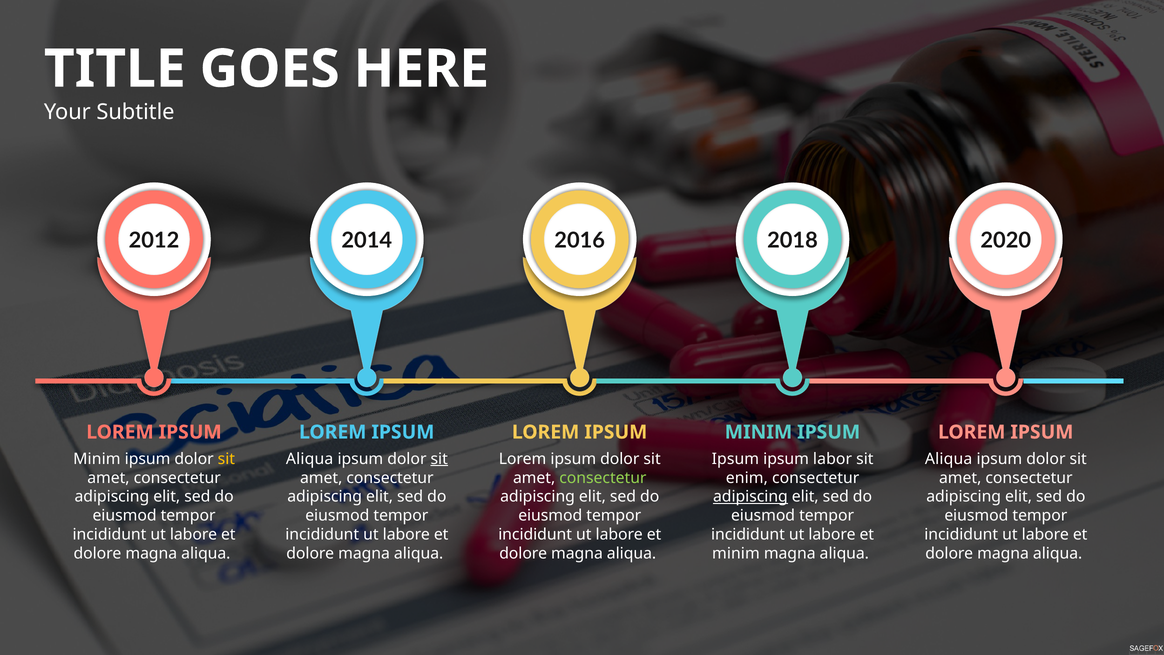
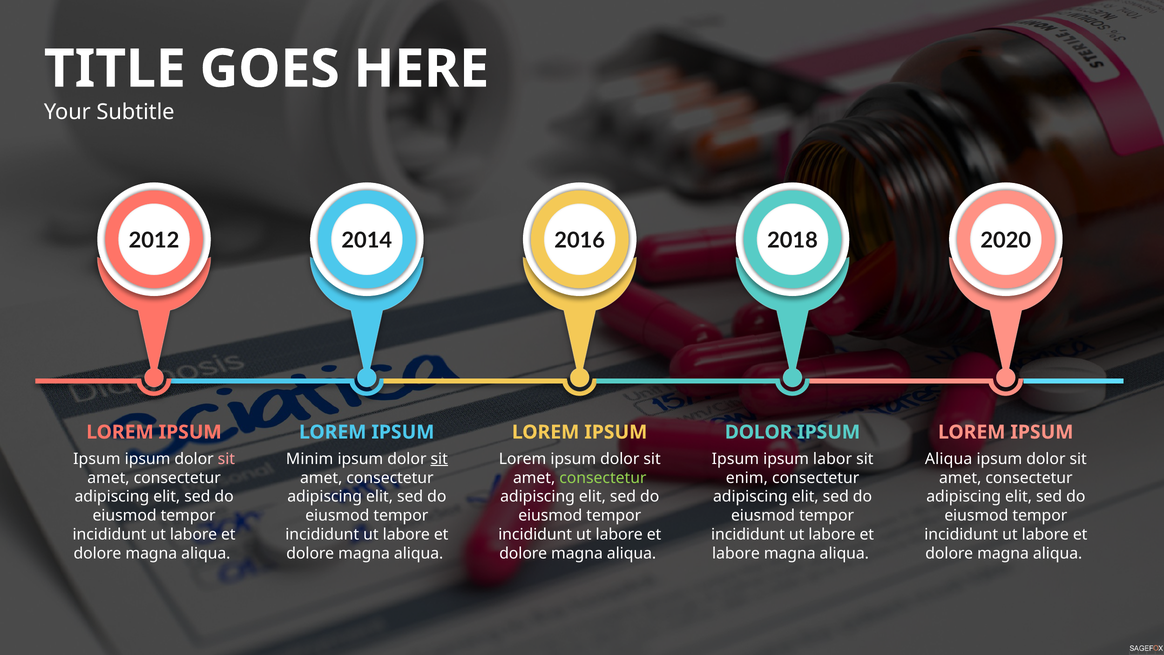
MINIM: MINIM -> DOLOR (759, 432)
Minim: Minim -> Ipsum (97, 459)
sit colour: yellow -> pink (226, 459)
Aliqua: Aliqua -> Minim (310, 459)
adipiscing underline: present -> none (750, 497)
minim: minim -> labore (736, 553)
